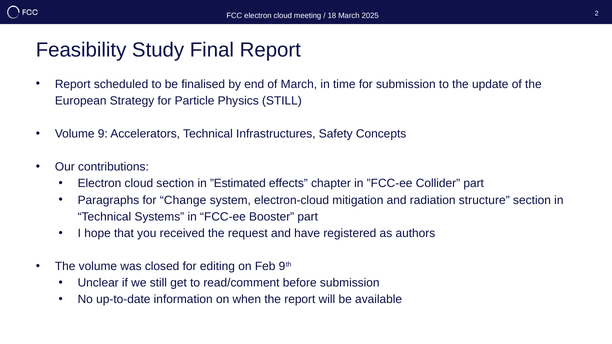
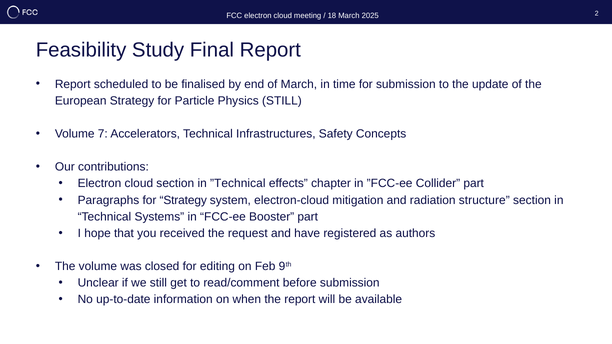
9: 9 -> 7 (103, 134)
”Estimated: ”Estimated -> ”Technical (238, 184)
for Change: Change -> Strategy (183, 200)
